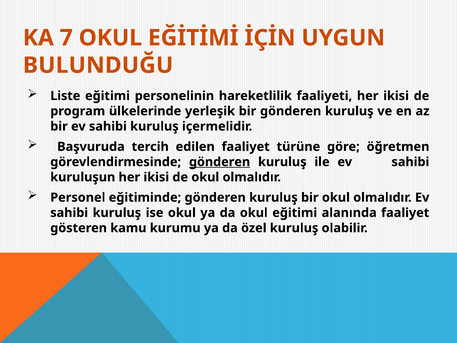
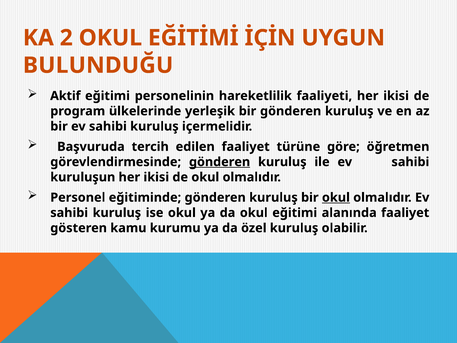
7: 7 -> 2 (66, 38)
Liste: Liste -> Aktif (65, 96)
okul underline: none -> present (336, 197)
